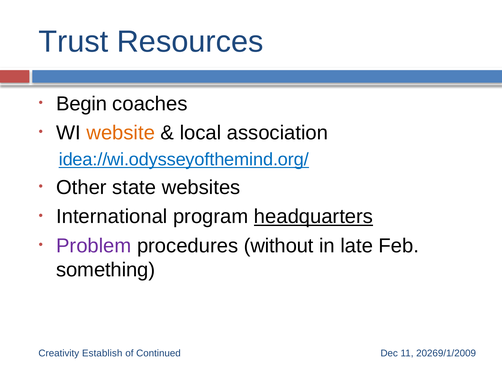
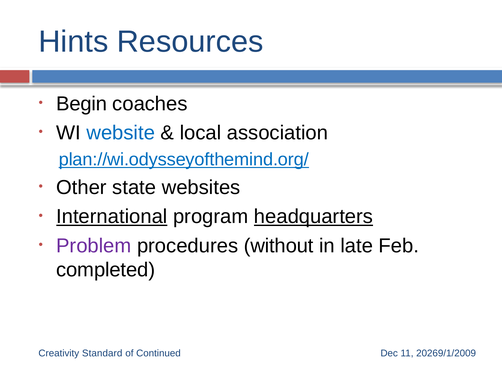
Trust: Trust -> Hints (73, 42)
website colour: orange -> blue (121, 133)
idea://wi.odysseyofthemind.org/: idea://wi.odysseyofthemind.org/ -> plan://wi.odysseyofthemind.org/ (184, 160)
International underline: none -> present (112, 217)
something: something -> completed (106, 270)
Establish: Establish -> Standard (102, 354)
